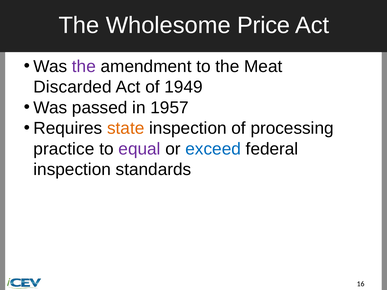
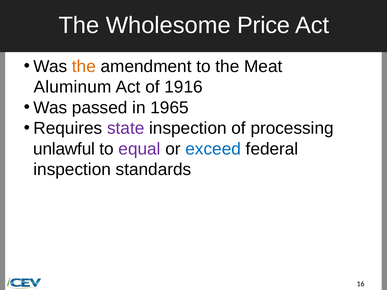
the colour: purple -> orange (84, 66)
Discarded: Discarded -> Aluminum (73, 87)
1949: 1949 -> 1916 (184, 87)
1957: 1957 -> 1965 (170, 108)
state colour: orange -> purple (126, 128)
practice: practice -> unlawful (64, 149)
